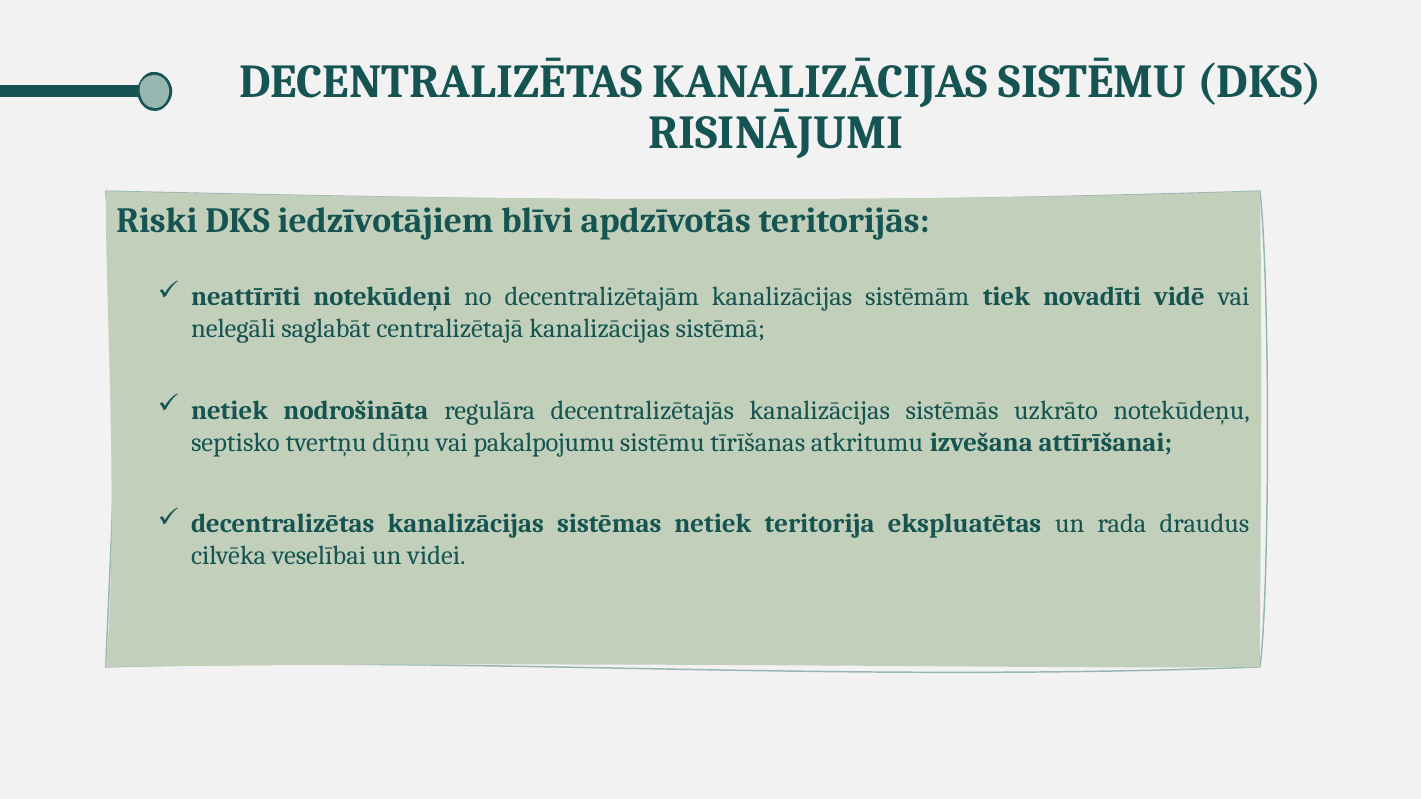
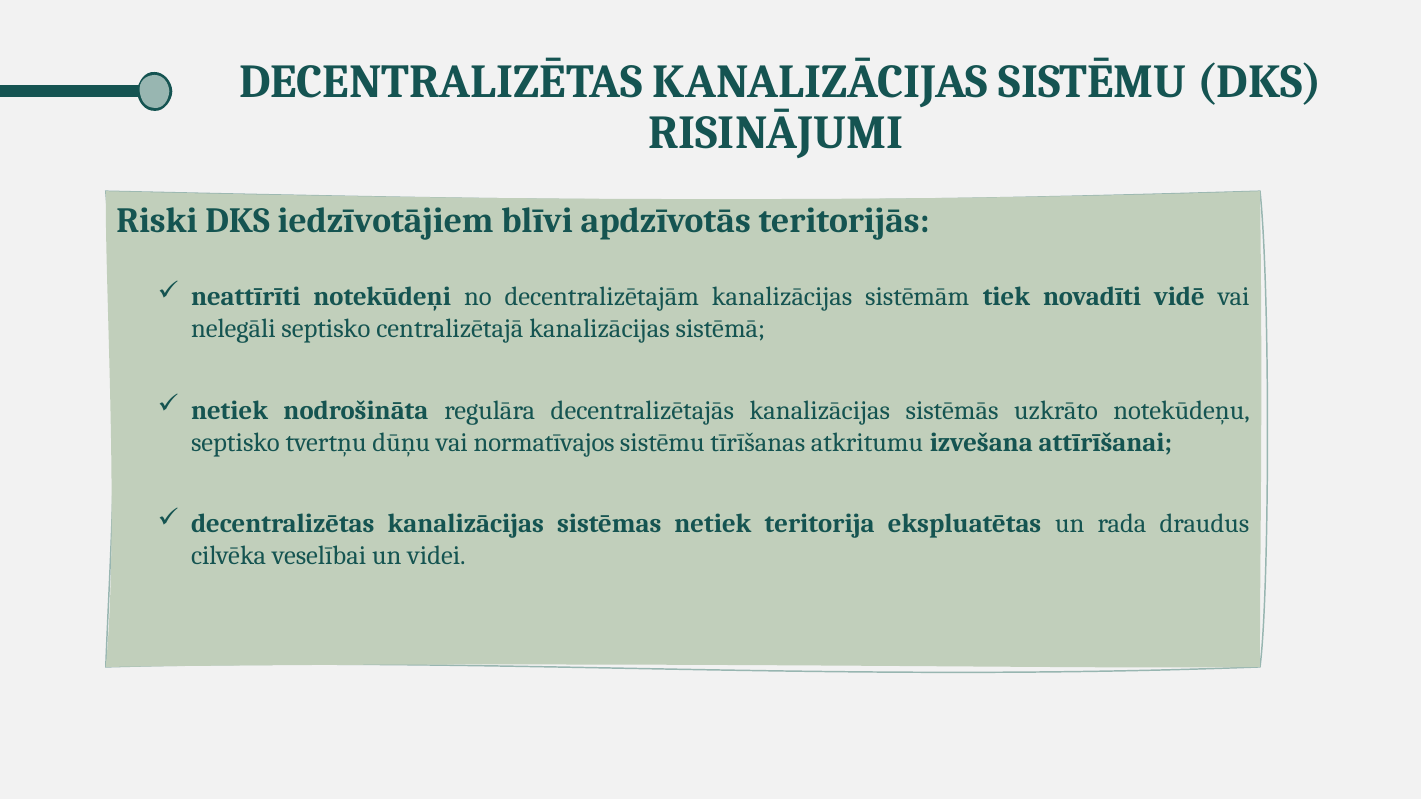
nelegāli saglabāt: saglabāt -> septisko (326, 329)
pakalpojumu: pakalpojumu -> normatīvajos (544, 443)
